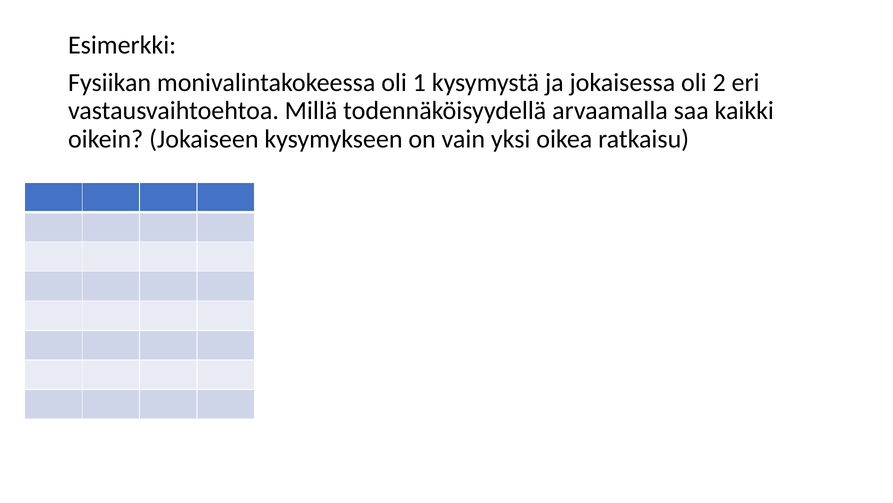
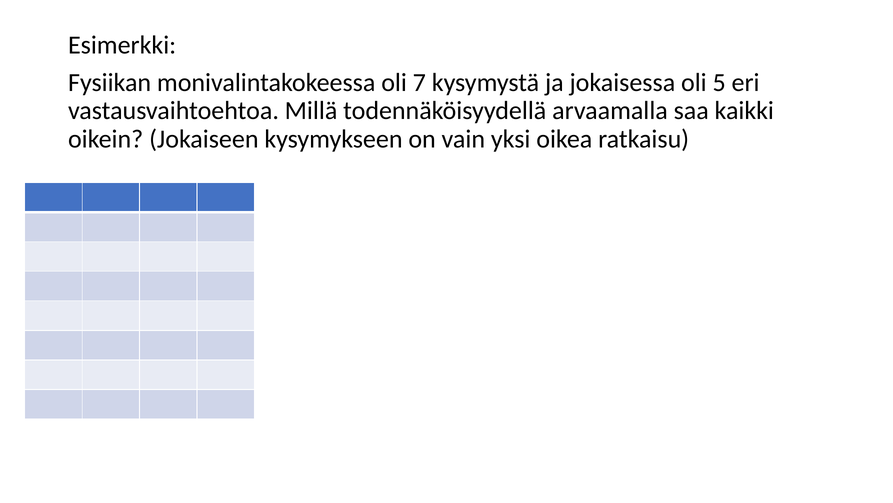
1: 1 -> 7 (419, 83)
2: 2 -> 5 (719, 83)
